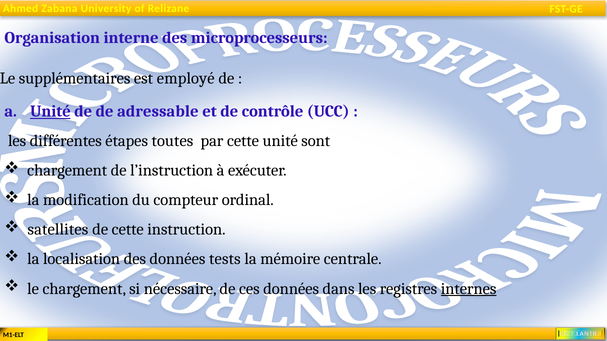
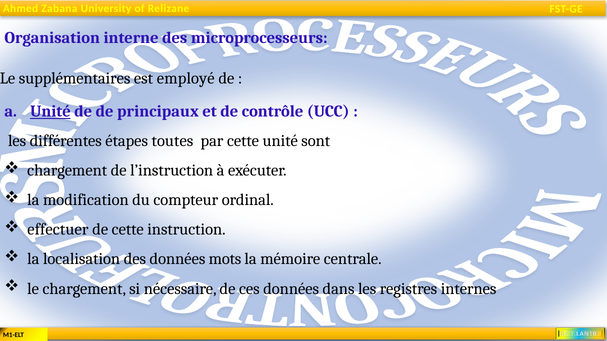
adressable: adressable -> principaux (158, 112)
satellites: satellites -> effectuer (58, 230)
tests: tests -> mots (225, 259)
internes underline: present -> none (469, 289)
